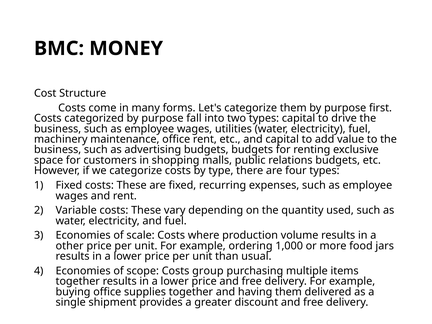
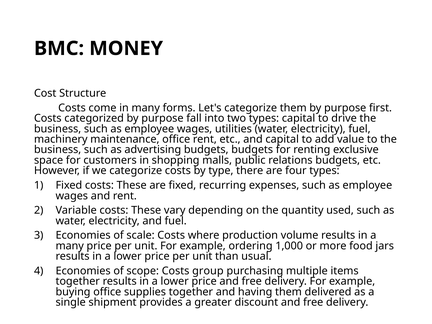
other: other -> many (70, 246)
